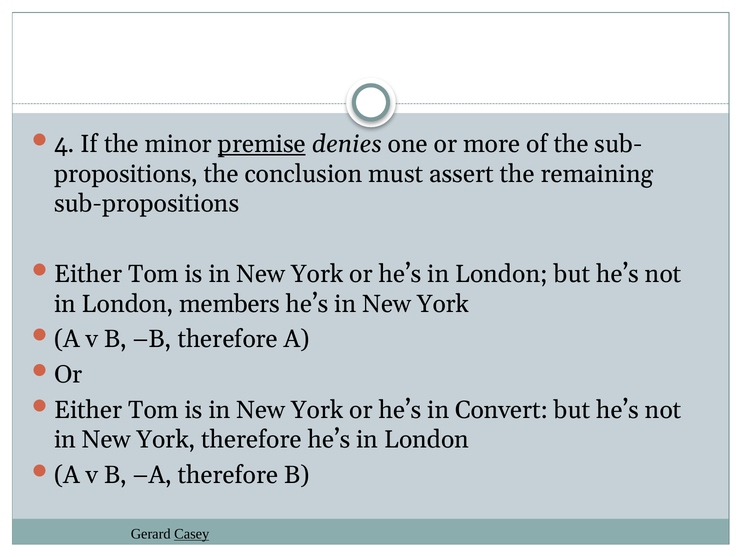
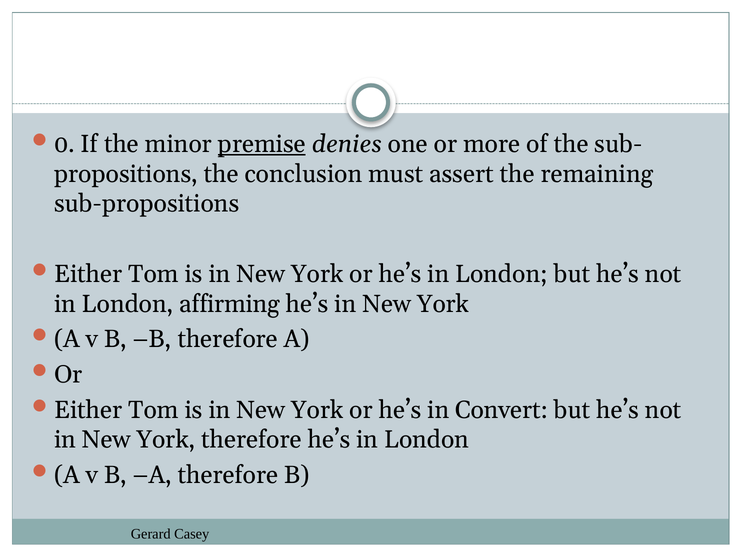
4: 4 -> 0 (64, 144)
members: members -> affirming (230, 304)
Casey underline: present -> none (192, 534)
